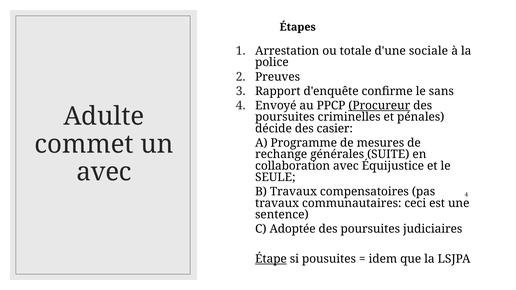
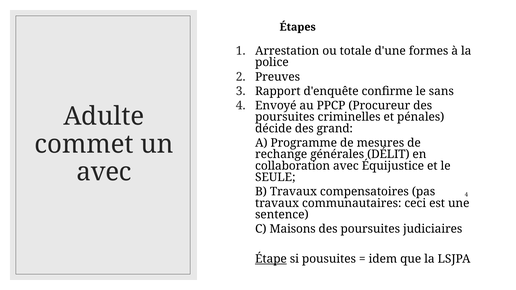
sociale: sociale -> formes (429, 51)
Procureur underline: present -> none (379, 106)
casier: casier -> grand (335, 129)
SUITE: SUITE -> DÉLIT (388, 154)
Adoptée: Adoptée -> Maisons (293, 229)
